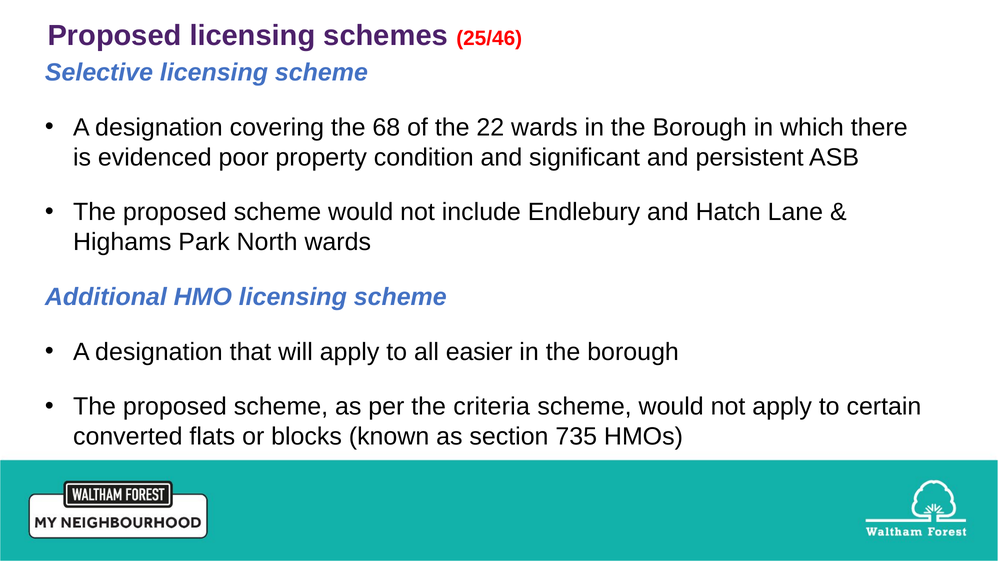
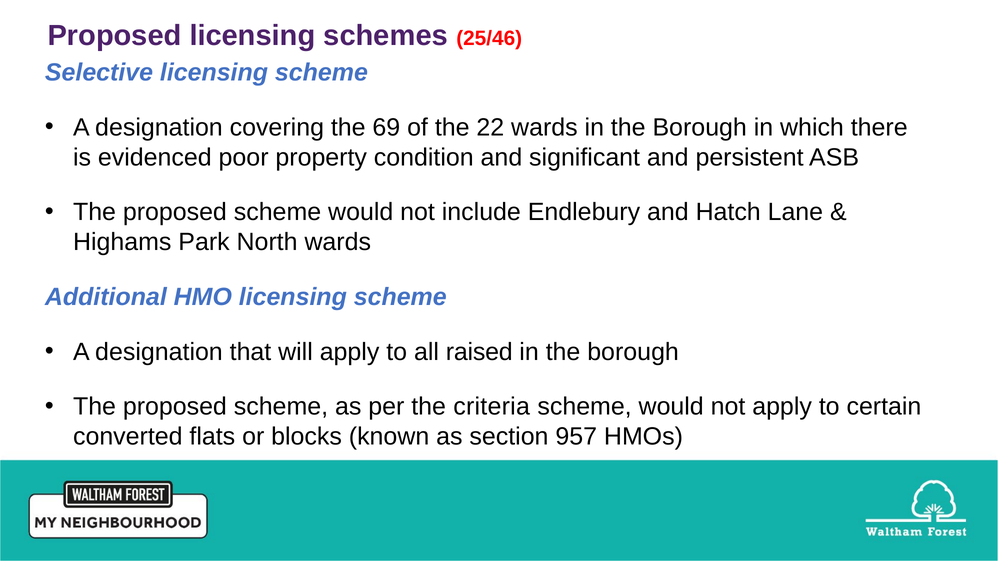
68: 68 -> 69 (386, 128)
easier: easier -> raised (479, 352)
735: 735 -> 957 (576, 437)
